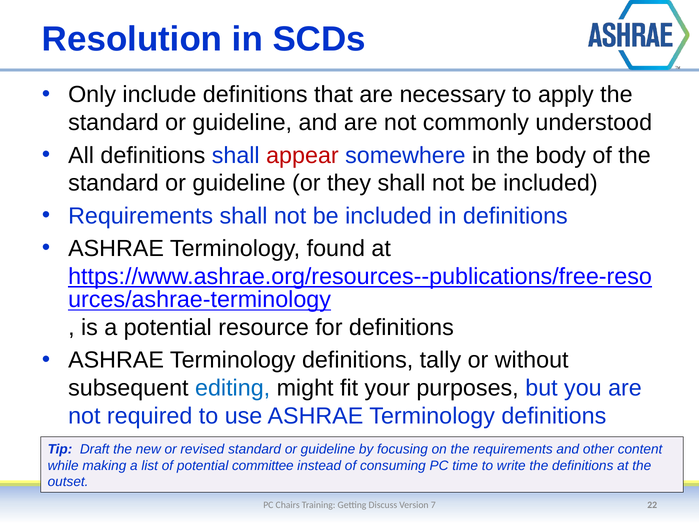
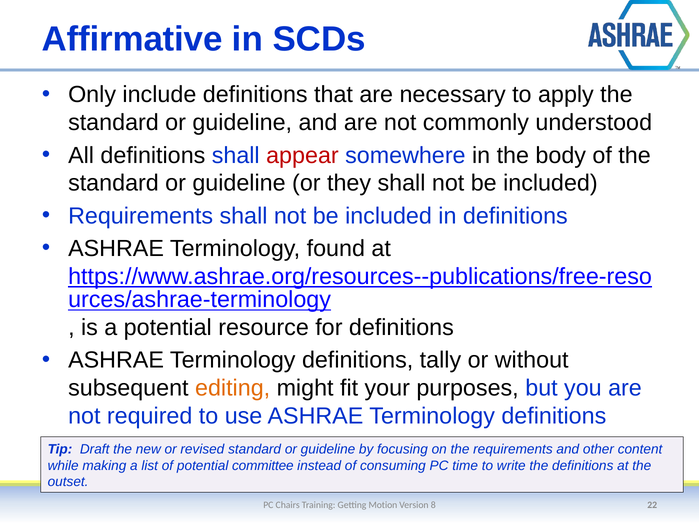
Resolution: Resolution -> Affirmative (132, 39)
editing colour: blue -> orange (233, 388)
Discuss: Discuss -> Motion (383, 505)
7: 7 -> 8 (433, 505)
